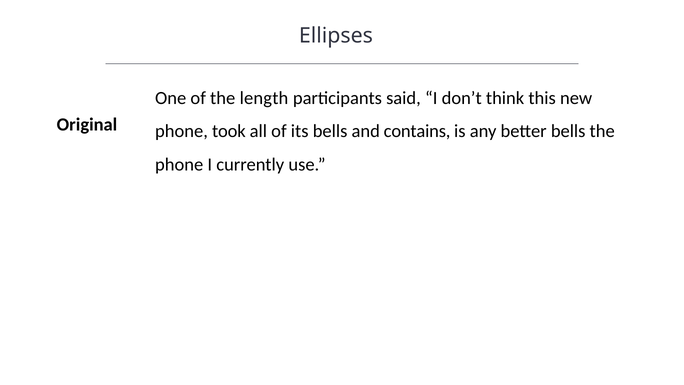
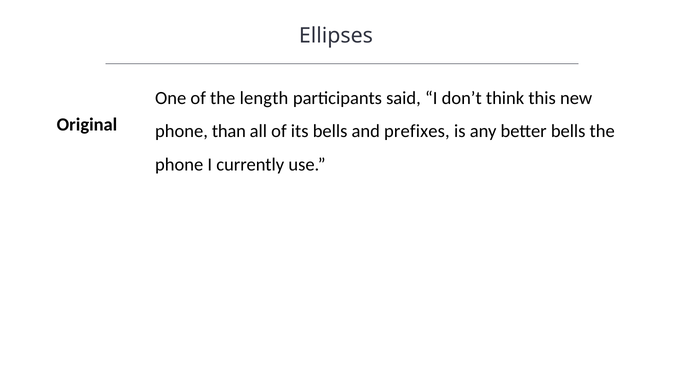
took: took -> than (229, 131)
contains: contains -> prefixes (417, 131)
